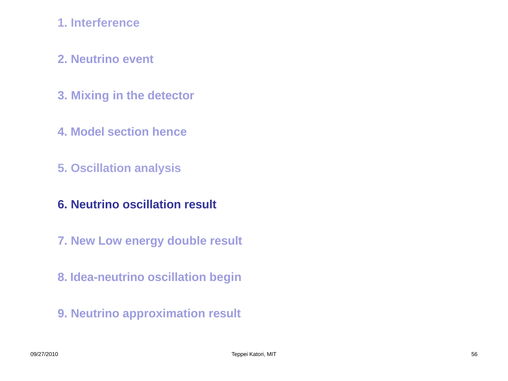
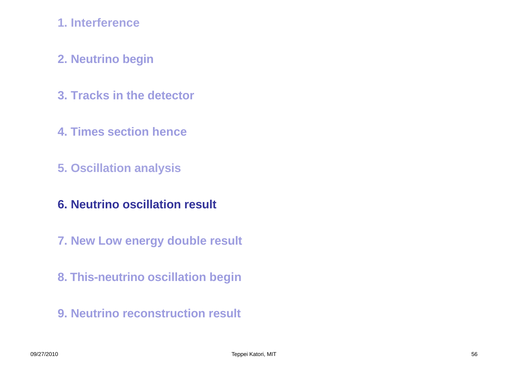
Neutrino event: event -> begin (138, 59)
Mixing: Mixing -> Tracks (90, 96)
Model: Model -> Times (88, 132)
Idea-neutrino: Idea-neutrino -> This-neutrino (107, 277)
approximation: approximation -> reconstruction (164, 314)
